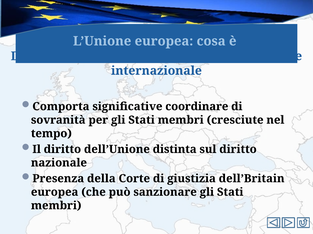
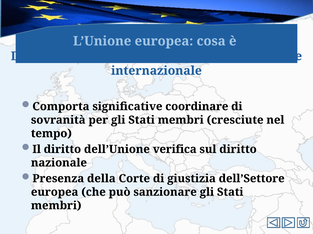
distinta: distinta -> verifica (175, 150)
dell’Britain: dell’Britain -> dell’Settore (252, 179)
